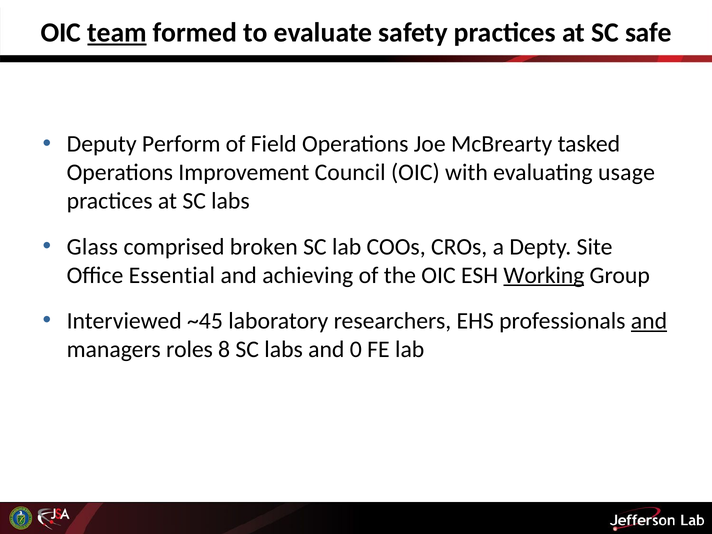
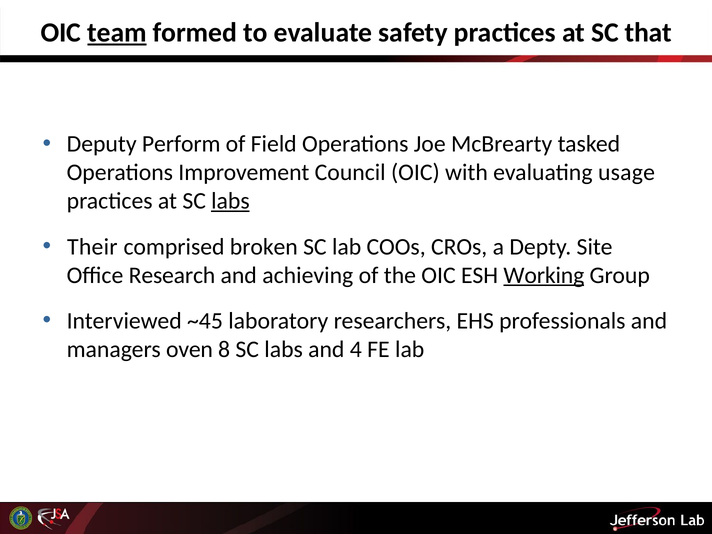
safe: safe -> that (648, 33)
labs underline: none -> present (230, 201)
Glass: Glass -> Their (92, 247)
Essential: Essential -> Research (172, 275)
and underline: present -> none (649, 321)
roles: roles -> oven (190, 349)
and 0: 0 -> 4 (356, 349)
